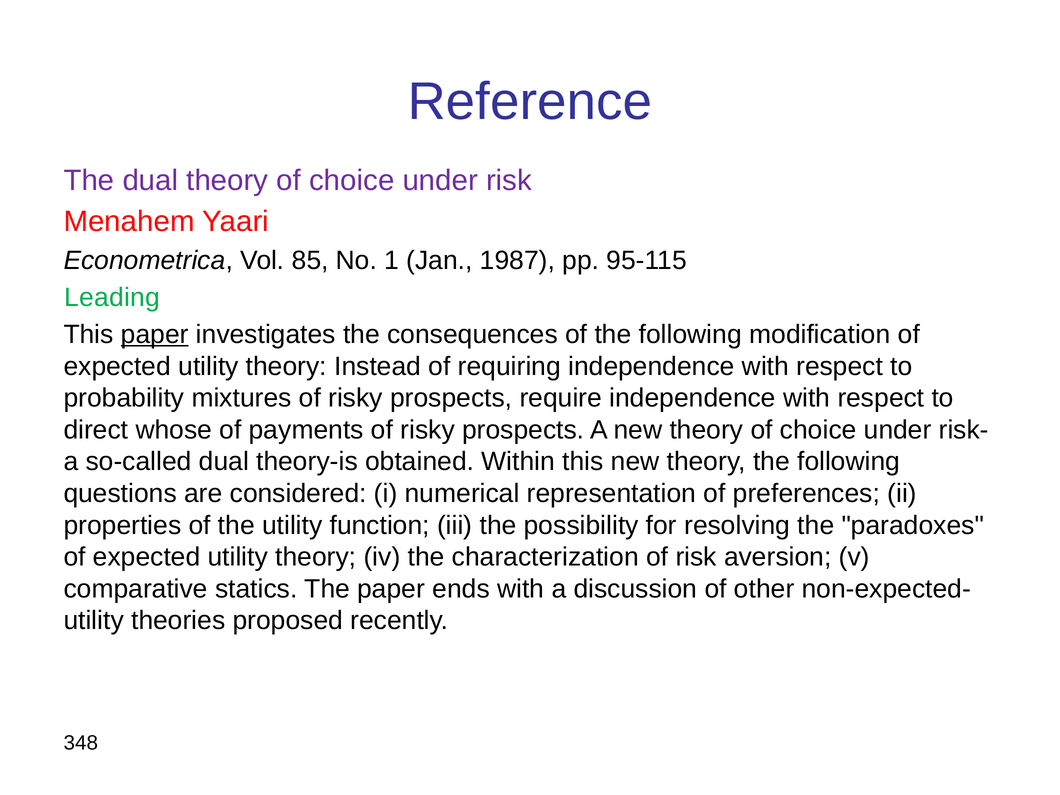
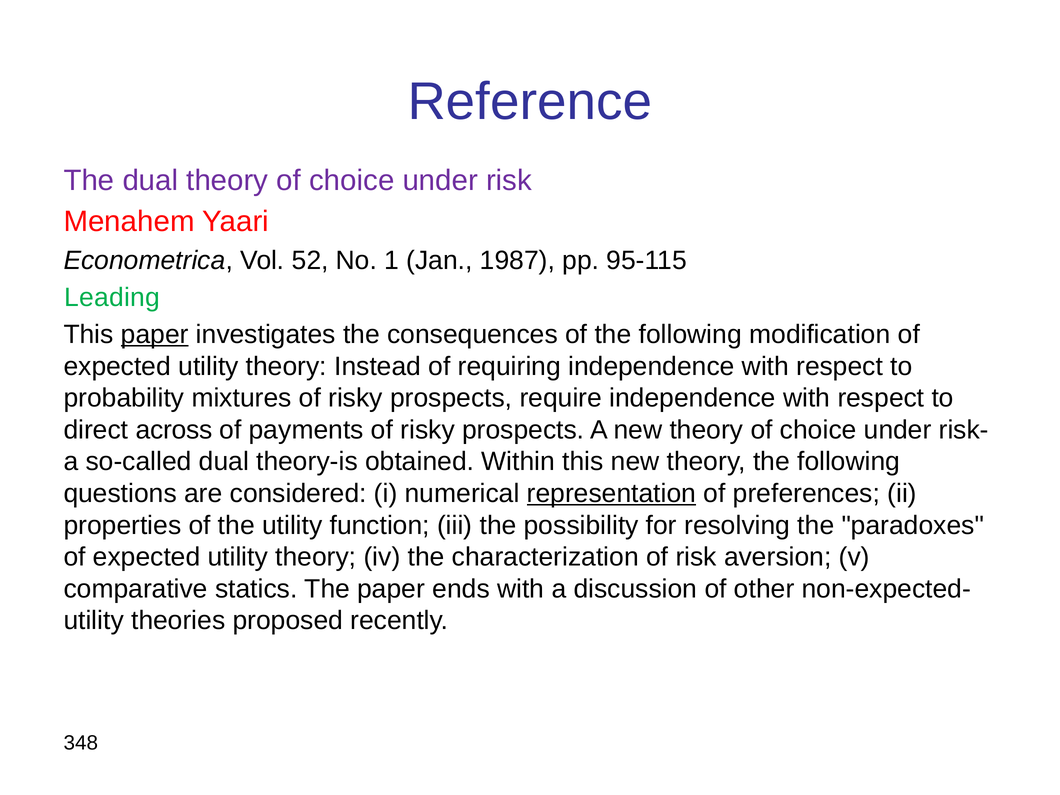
85: 85 -> 52 (310, 260)
whose: whose -> across (174, 430)
representation underline: none -> present (612, 494)
